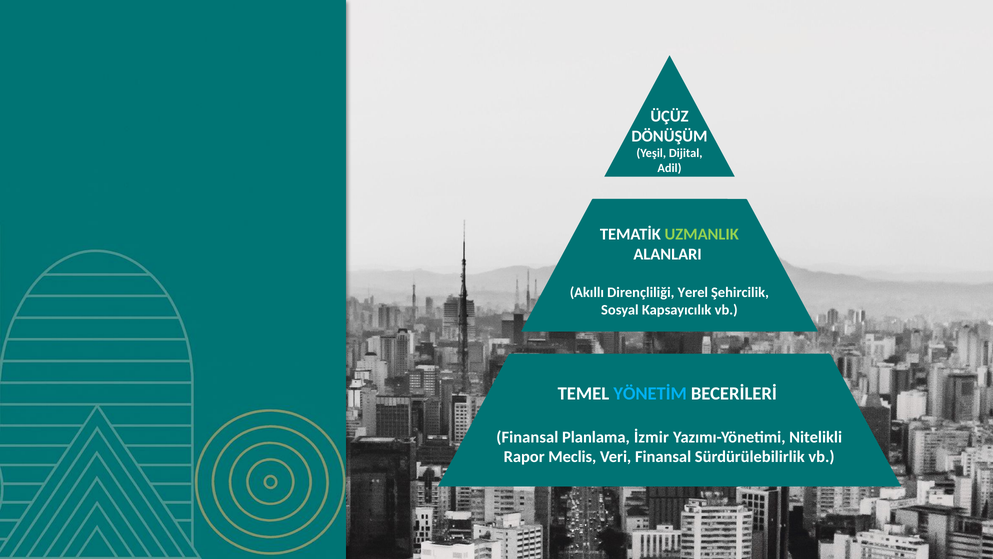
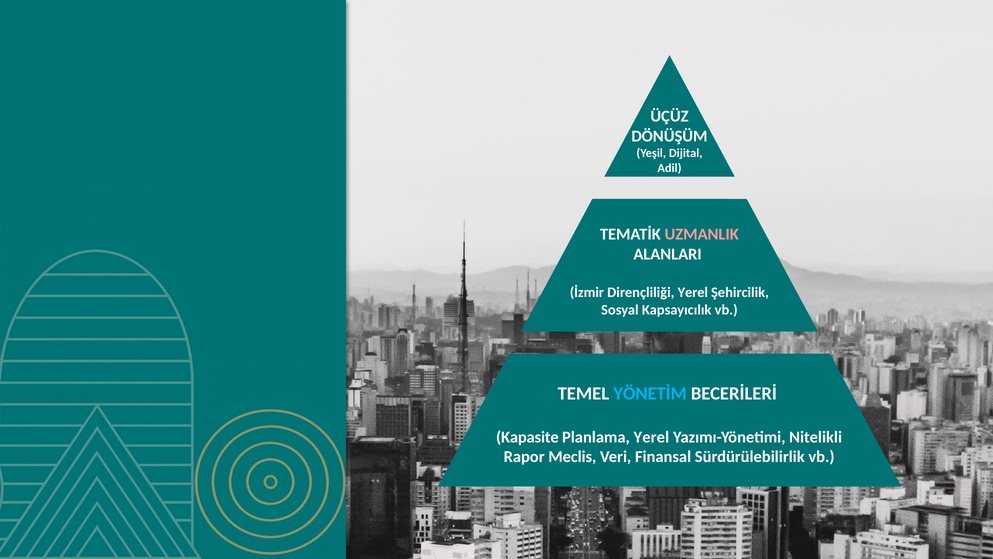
UZMANLIK colour: light green -> pink (702, 234)
Akıllı: Akıllı -> İzmir (587, 292)
Finansal: Finansal -> Kapasite (527, 437)
Planlama İzmir: İzmir -> Yerel (651, 437)
